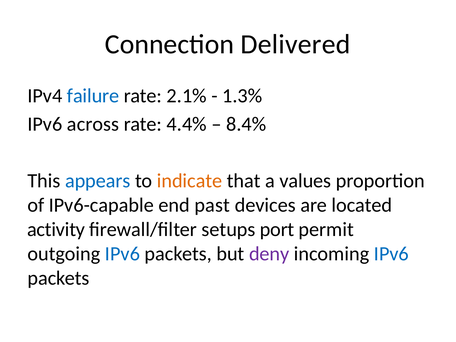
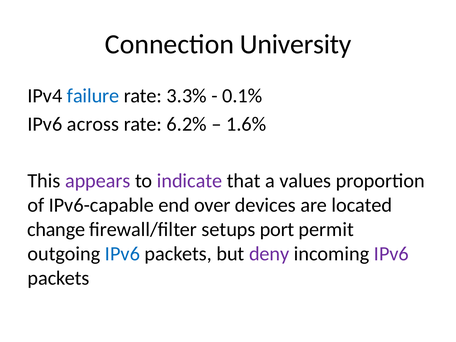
Delivered: Delivered -> University (296, 44)
2.1%: 2.1% -> 3.3% (187, 96)
1.3%: 1.3% -> 0.1% (242, 96)
4.4%: 4.4% -> 6.2% (187, 124)
8.4%: 8.4% -> 1.6% (246, 124)
appears colour: blue -> purple (98, 181)
indicate colour: orange -> purple (190, 181)
past: past -> over (212, 205)
activity: activity -> change (56, 229)
IPv6 colour: blue -> purple (391, 254)
